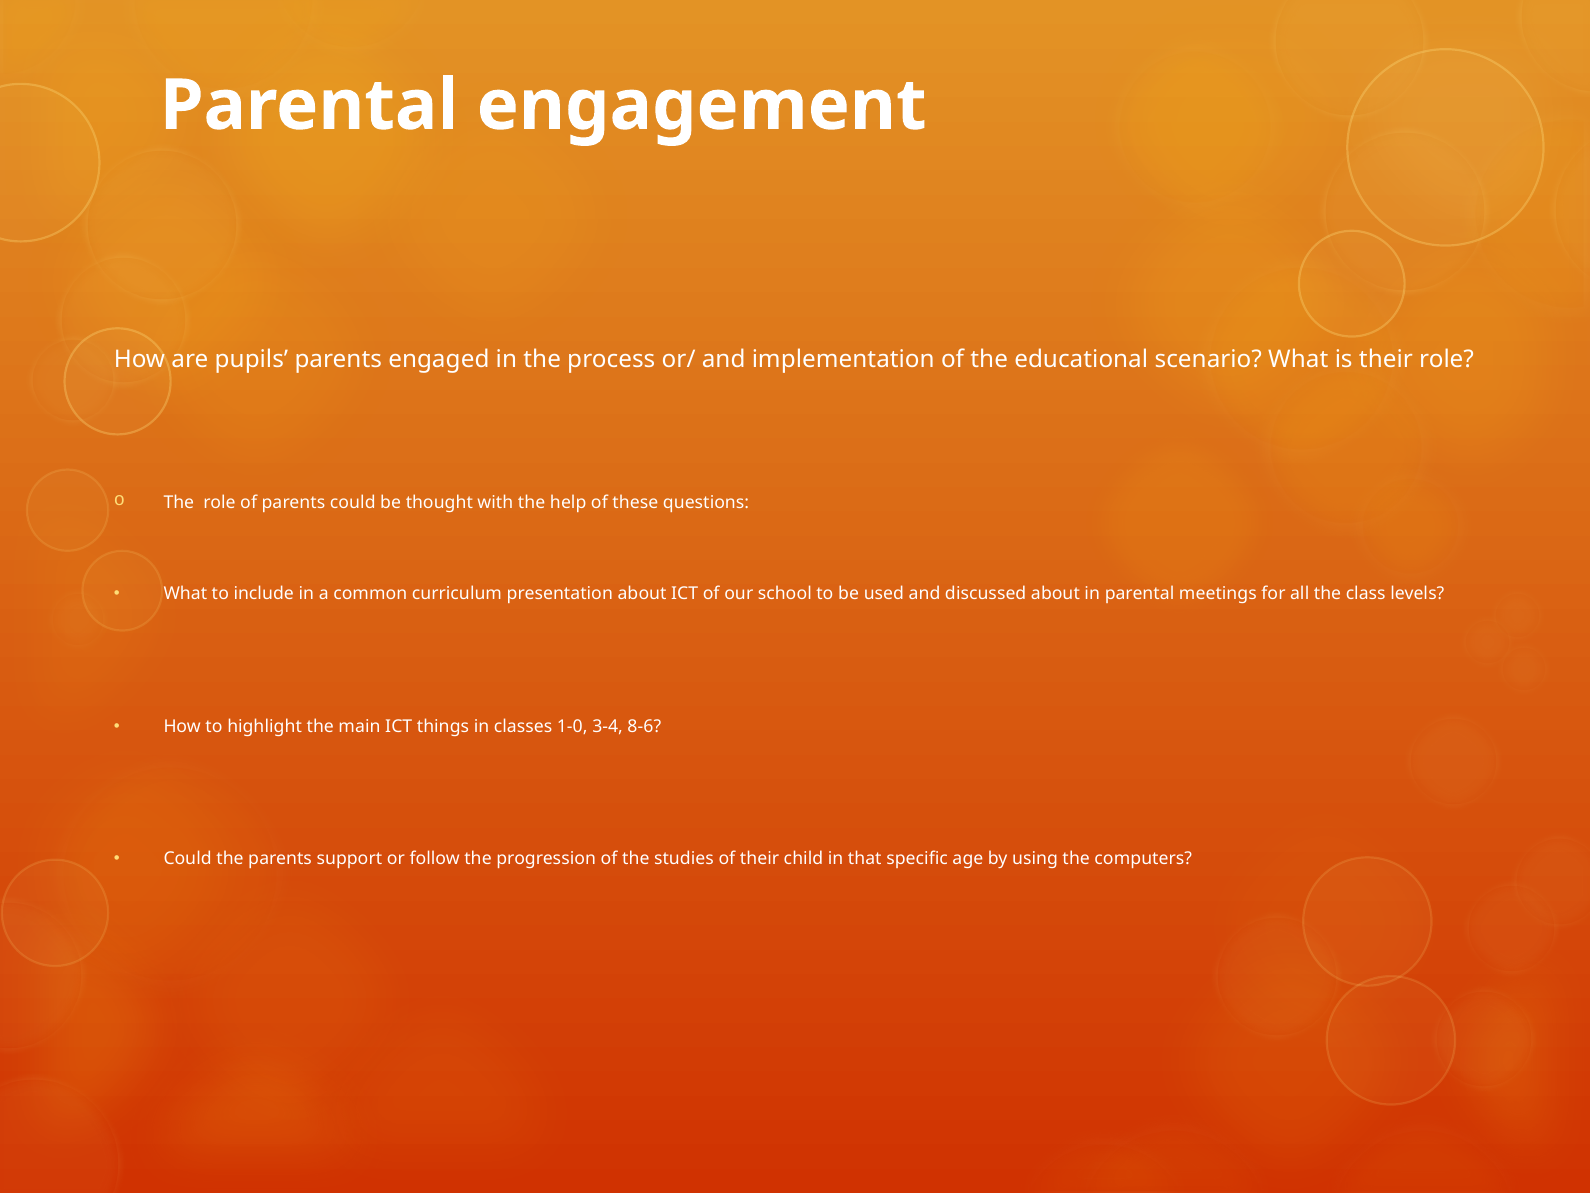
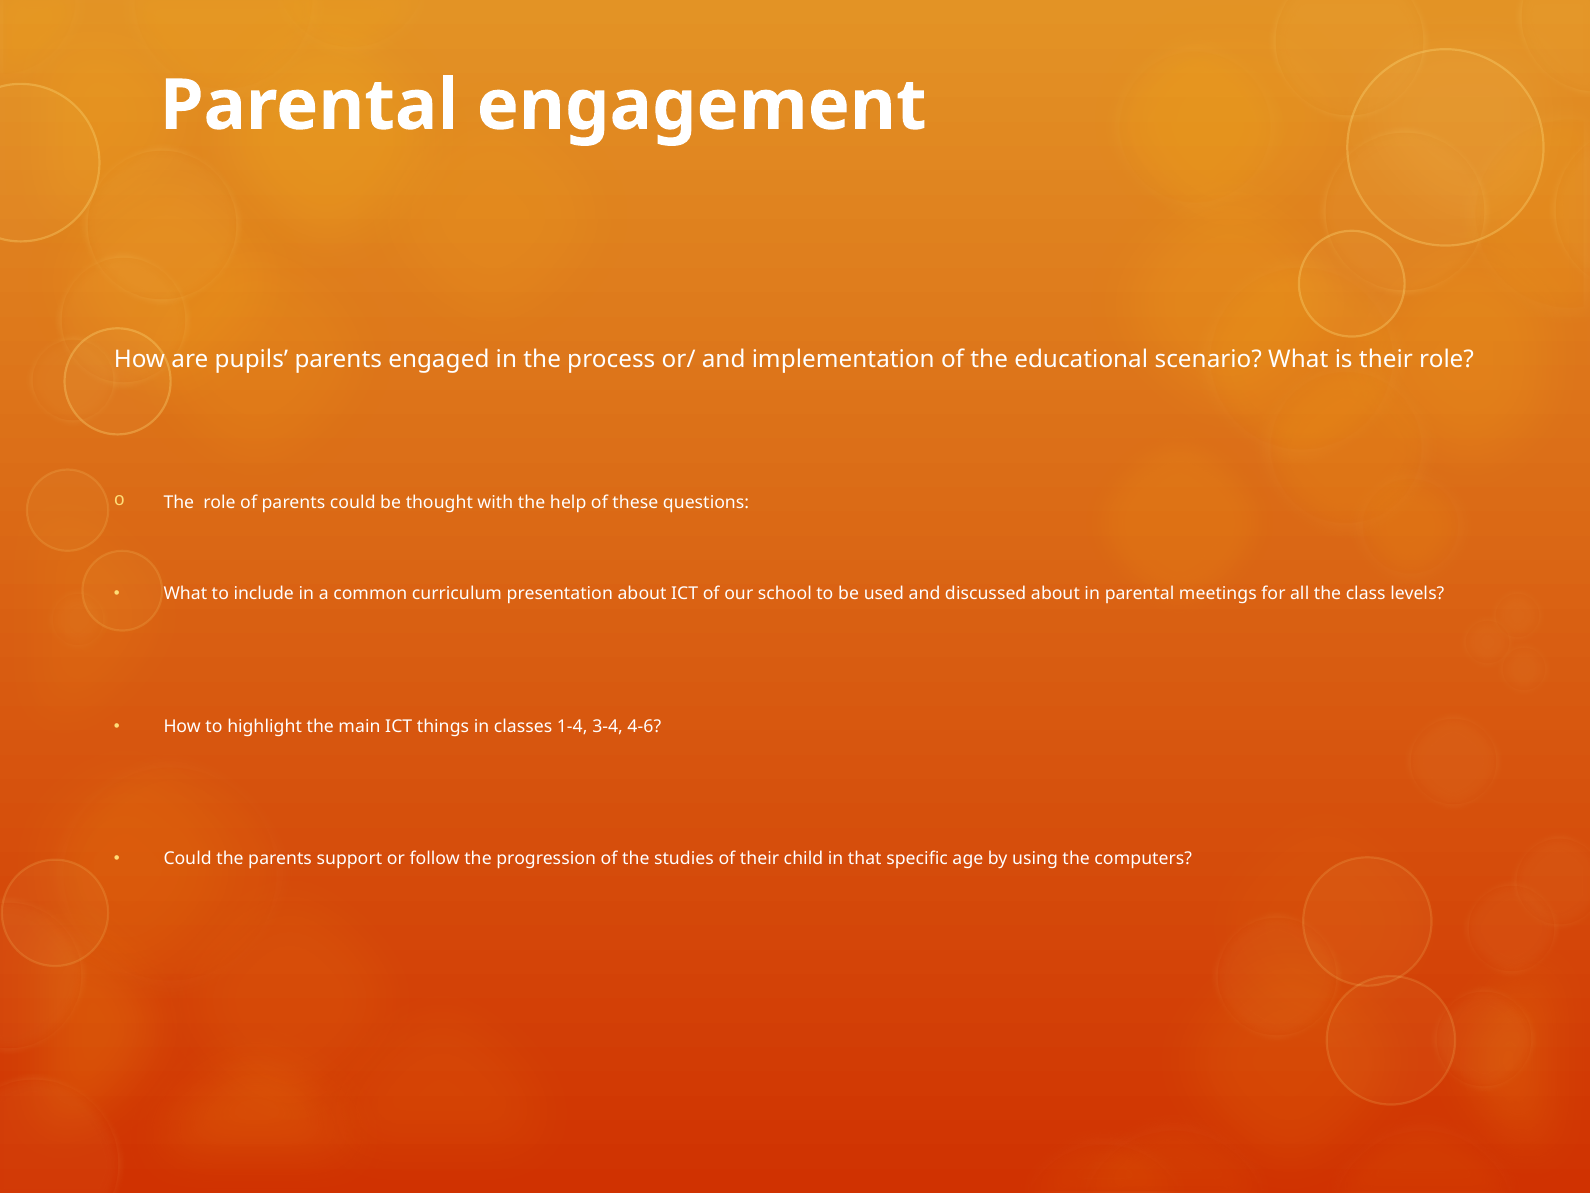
1-0: 1-0 -> 1-4 (572, 726)
8-6: 8-6 -> 4-6 (644, 726)
